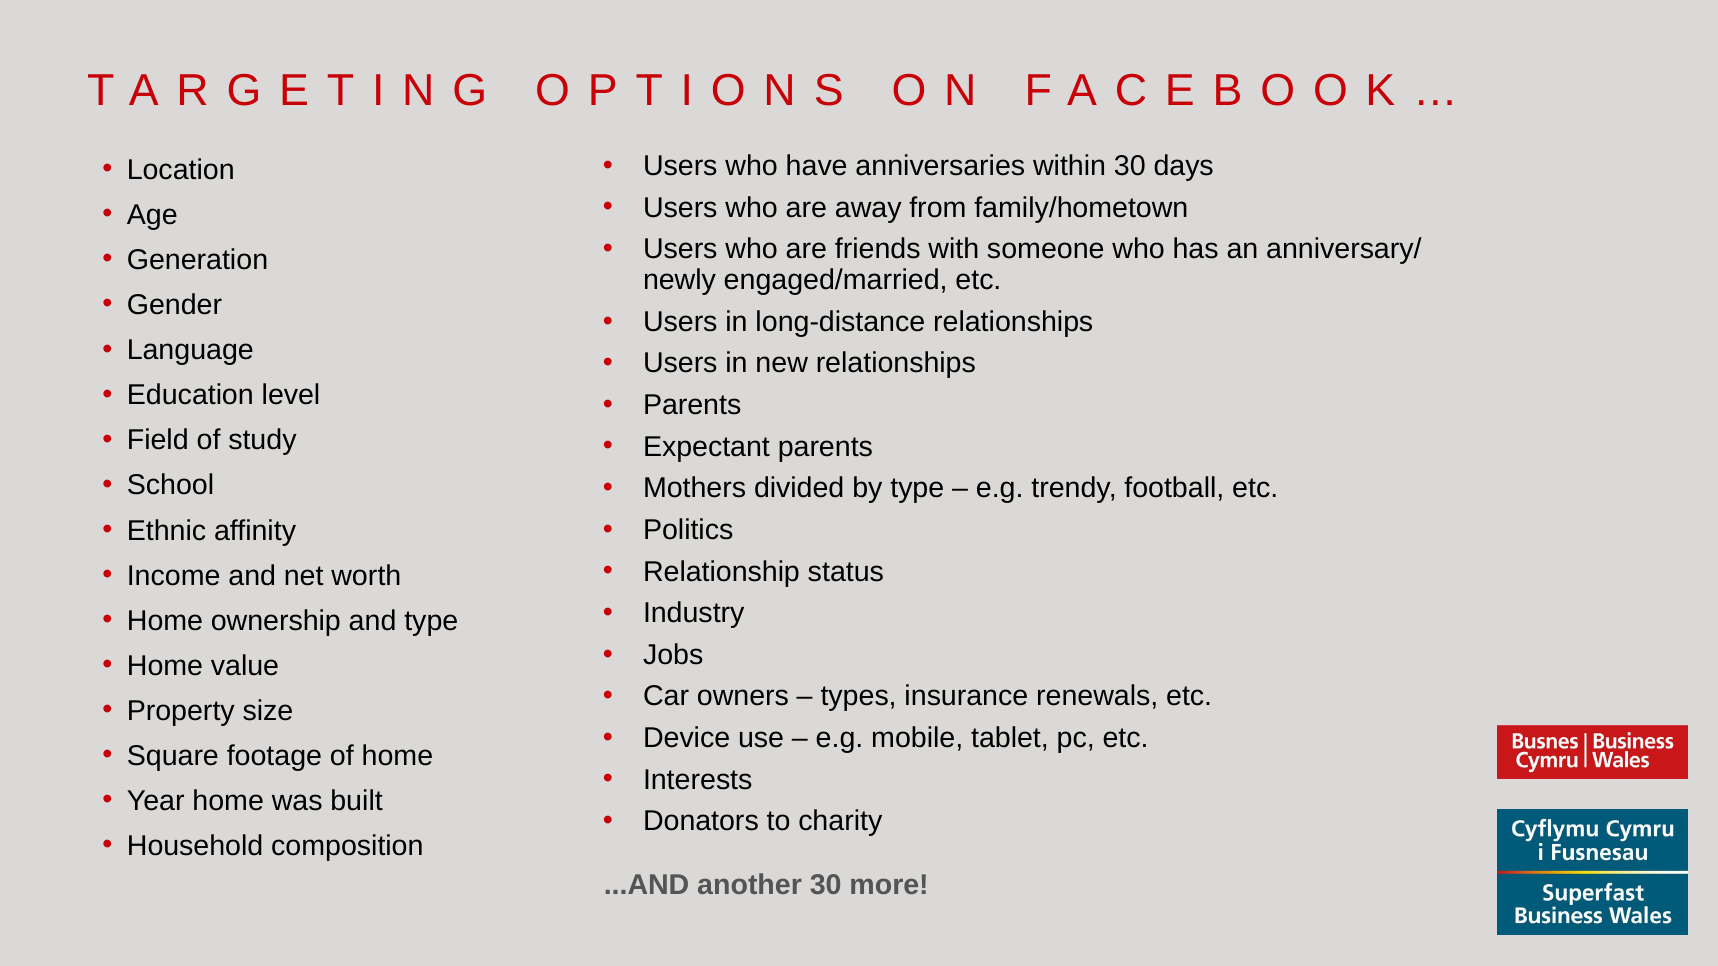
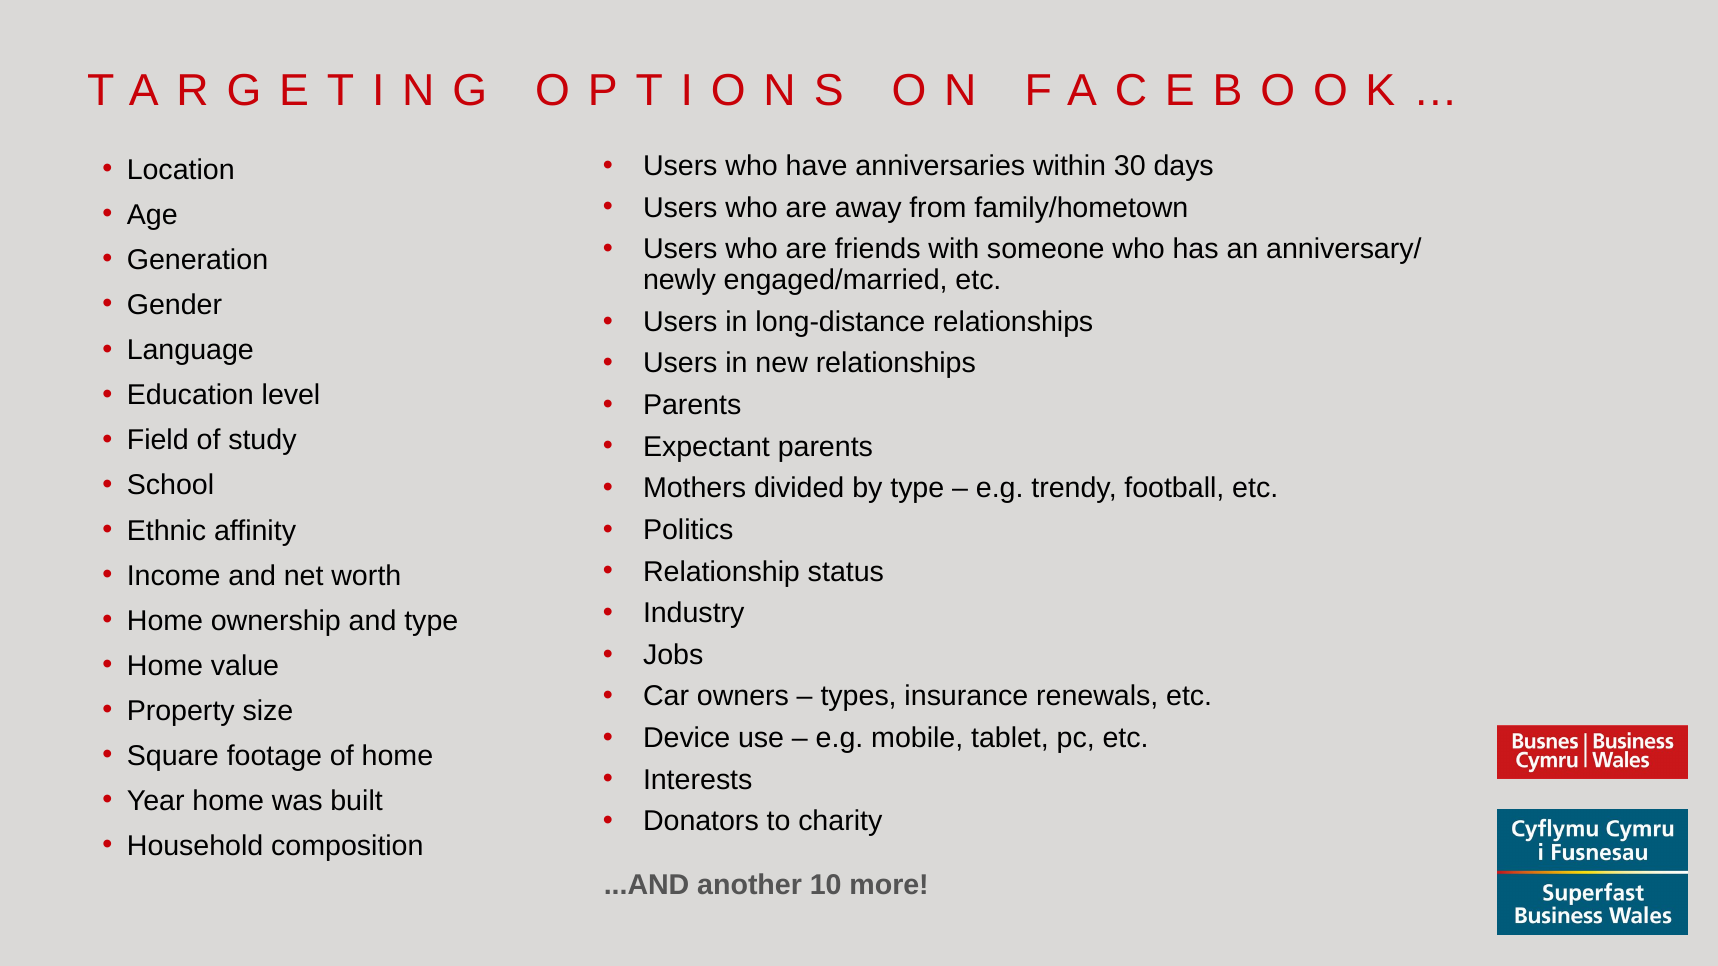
another 30: 30 -> 10 (826, 886)
